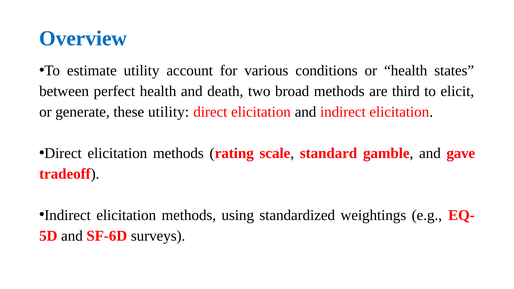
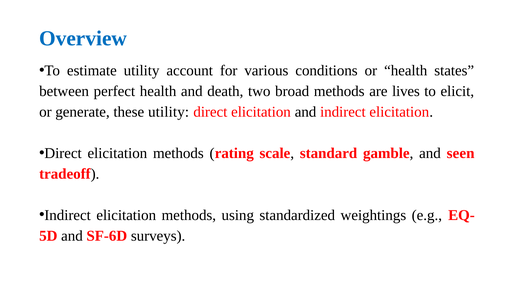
third: third -> lives (406, 91)
gave: gave -> seen (461, 153)
